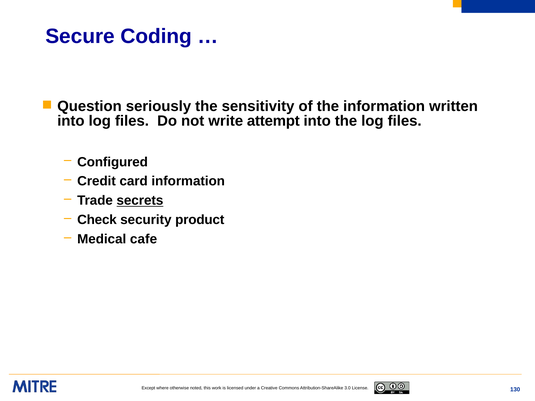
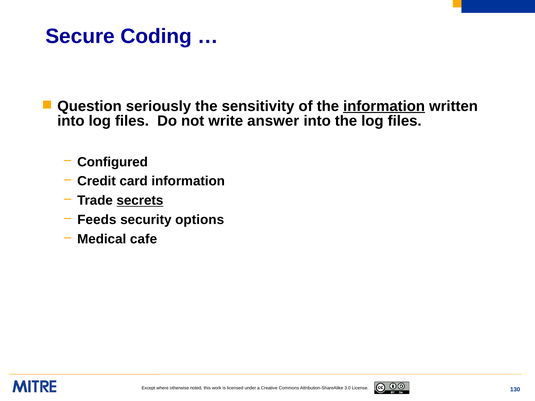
information underline: none -> present (384, 106)
attempt: attempt -> answer (273, 121)
Check: Check -> Feeds (97, 220)
product: product -> options (200, 220)
